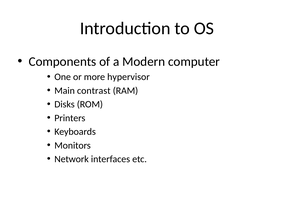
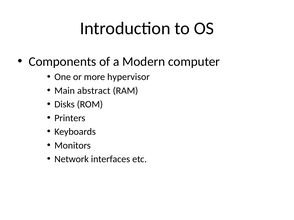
contrast: contrast -> abstract (94, 91)
